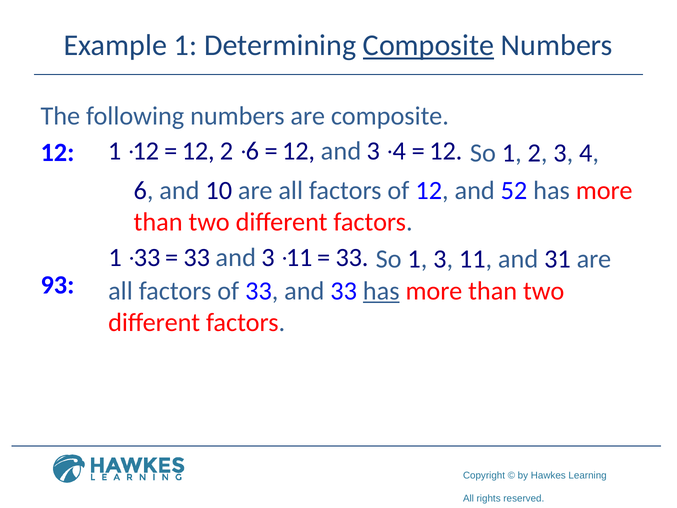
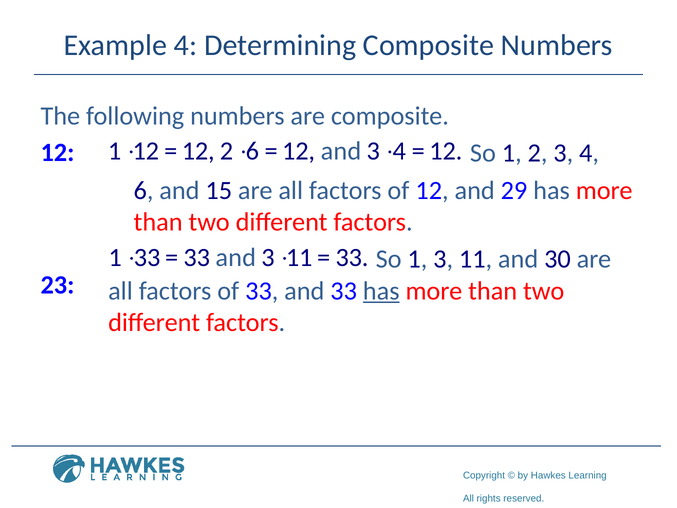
Example 1: 1 -> 4 (186, 46)
Composite underline: present -> none (429, 46)
10: 10 -> 15 (219, 190)
52: 52 -> 29 (514, 190)
31: 31 -> 30 (557, 259)
93: 93 -> 23 (57, 285)
